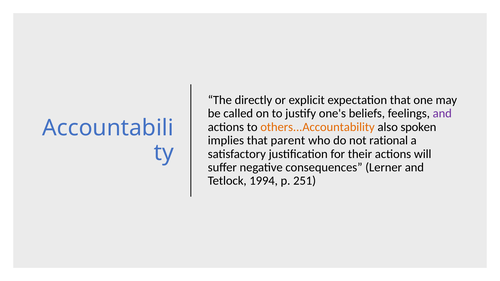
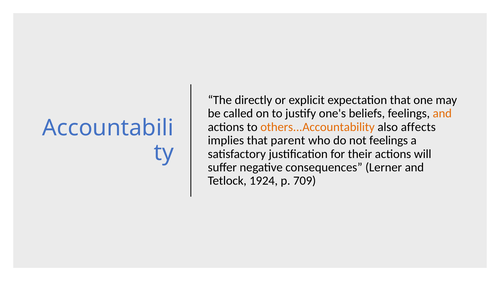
and colour: purple -> orange (442, 114)
spoken: spoken -> affects (418, 127)
not rational: rational -> feelings (389, 141)
1994: 1994 -> 1924 (264, 181)
251: 251 -> 709 (305, 181)
